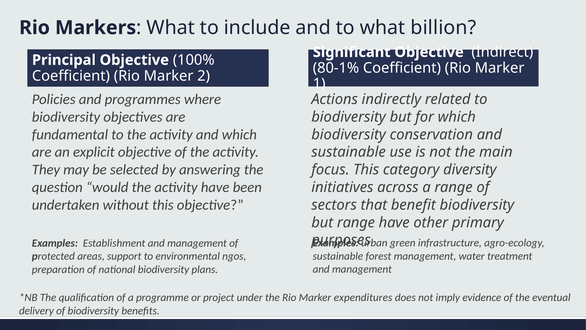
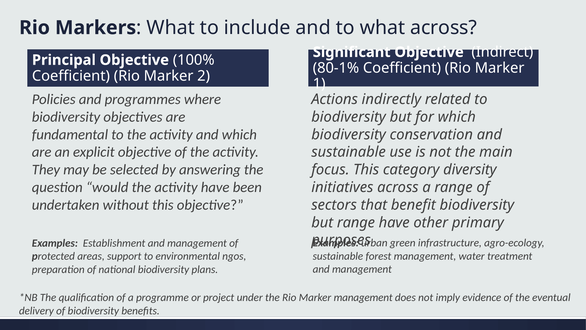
what billion: billion -> across (444, 28)
Marker expenditures: expenditures -> management (363, 297)
